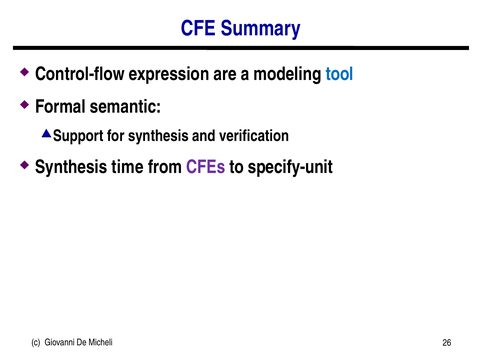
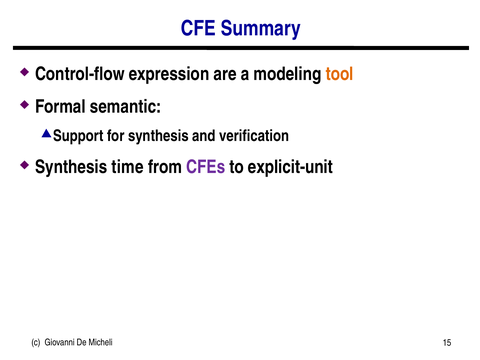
tool colour: blue -> orange (340, 74)
specify-unit: specify-unit -> explicit-unit (290, 167)
26: 26 -> 15 (447, 343)
